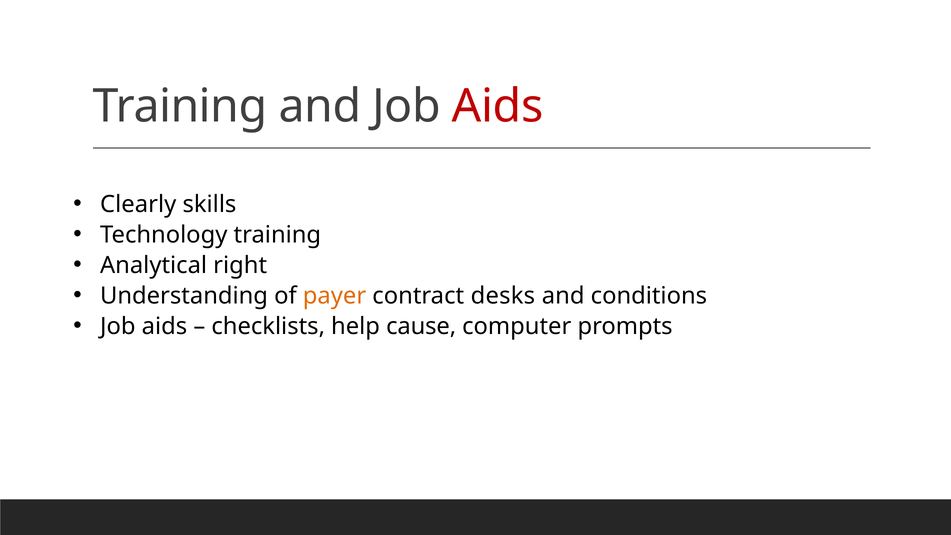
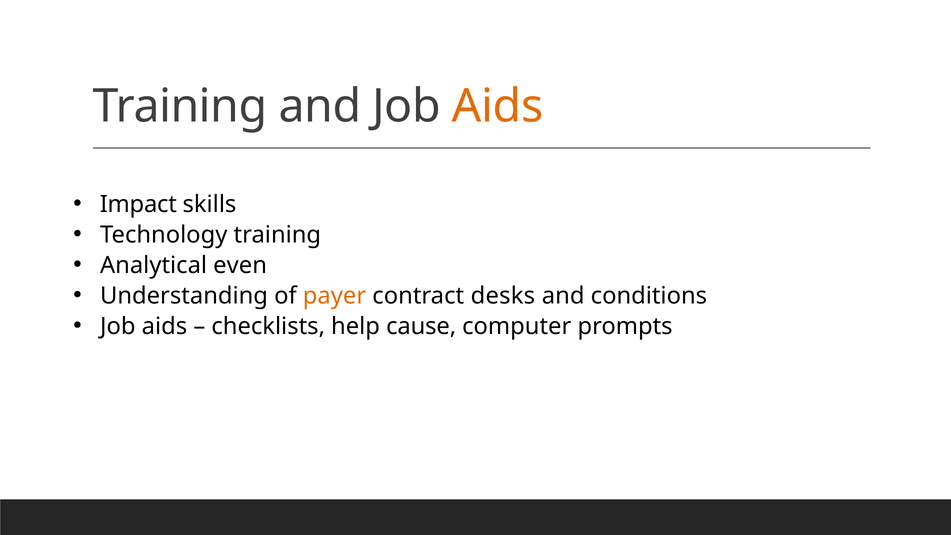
Aids colour: red -> orange (498, 107)
Clearly: Clearly -> Impact (138, 204)
right: right -> even (240, 265)
